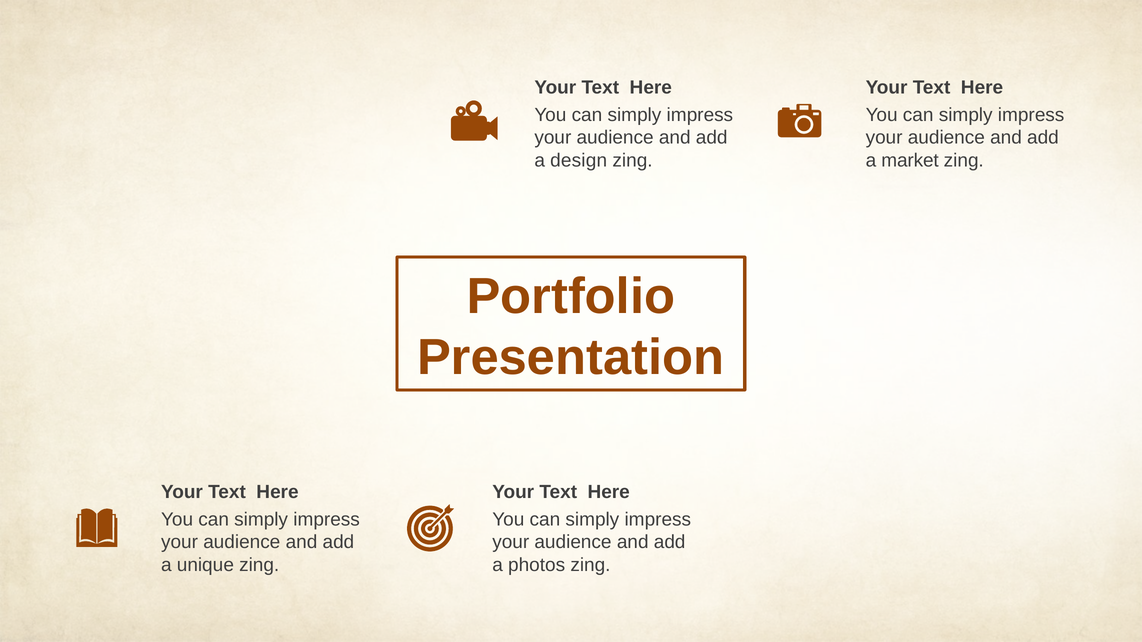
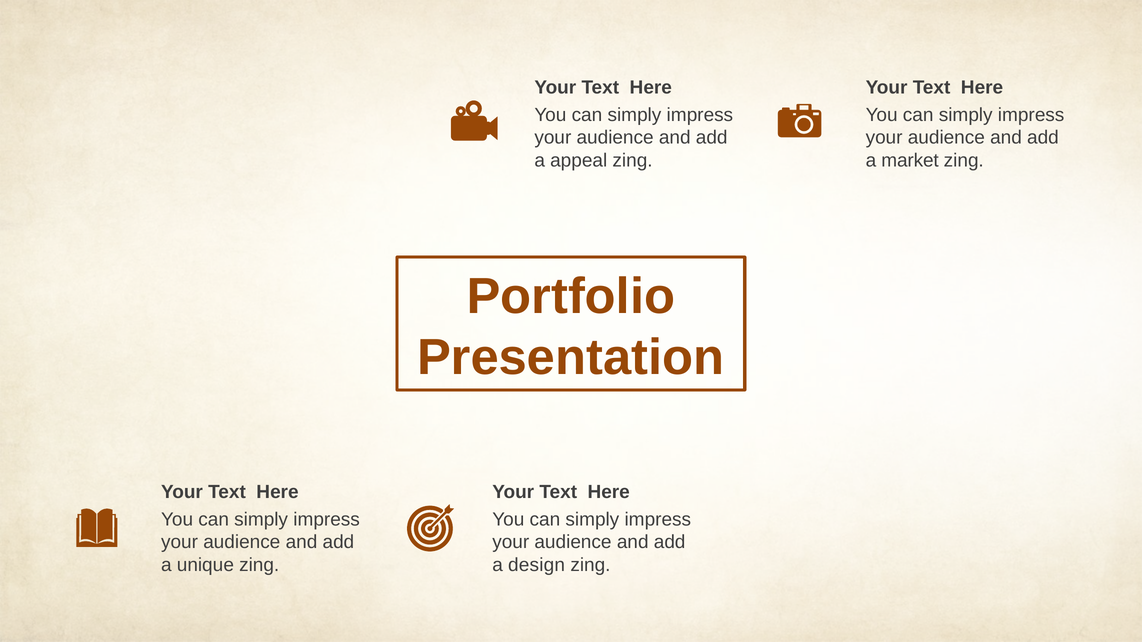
design: design -> appeal (579, 160)
photos: photos -> design (537, 565)
